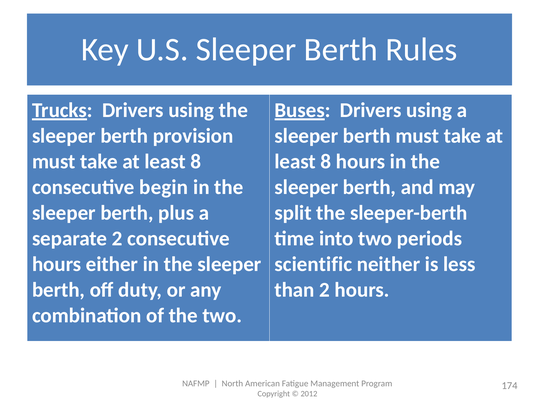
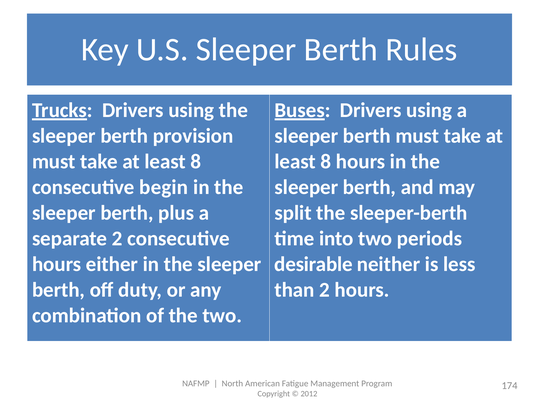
scientific: scientific -> desirable (313, 264)
